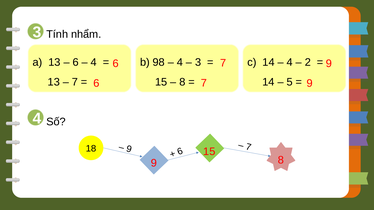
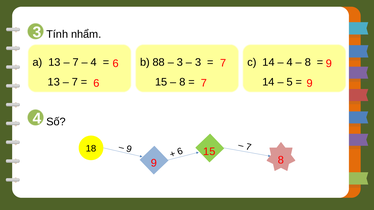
6: 6 -> 7 (76, 62)
98: 98 -> 88 (159, 62)
4: 4 -> 3 (180, 62)
2: 2 -> 8 (308, 62)
